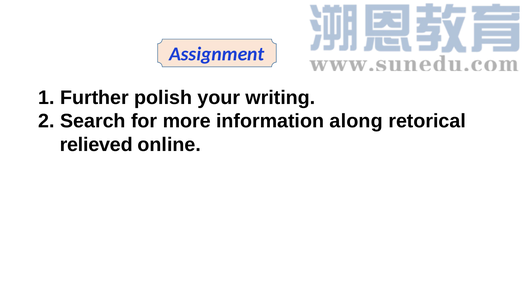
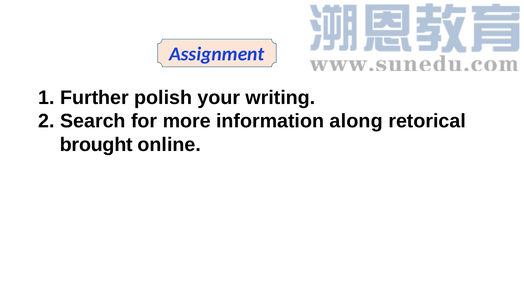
relieved: relieved -> brought (96, 145)
